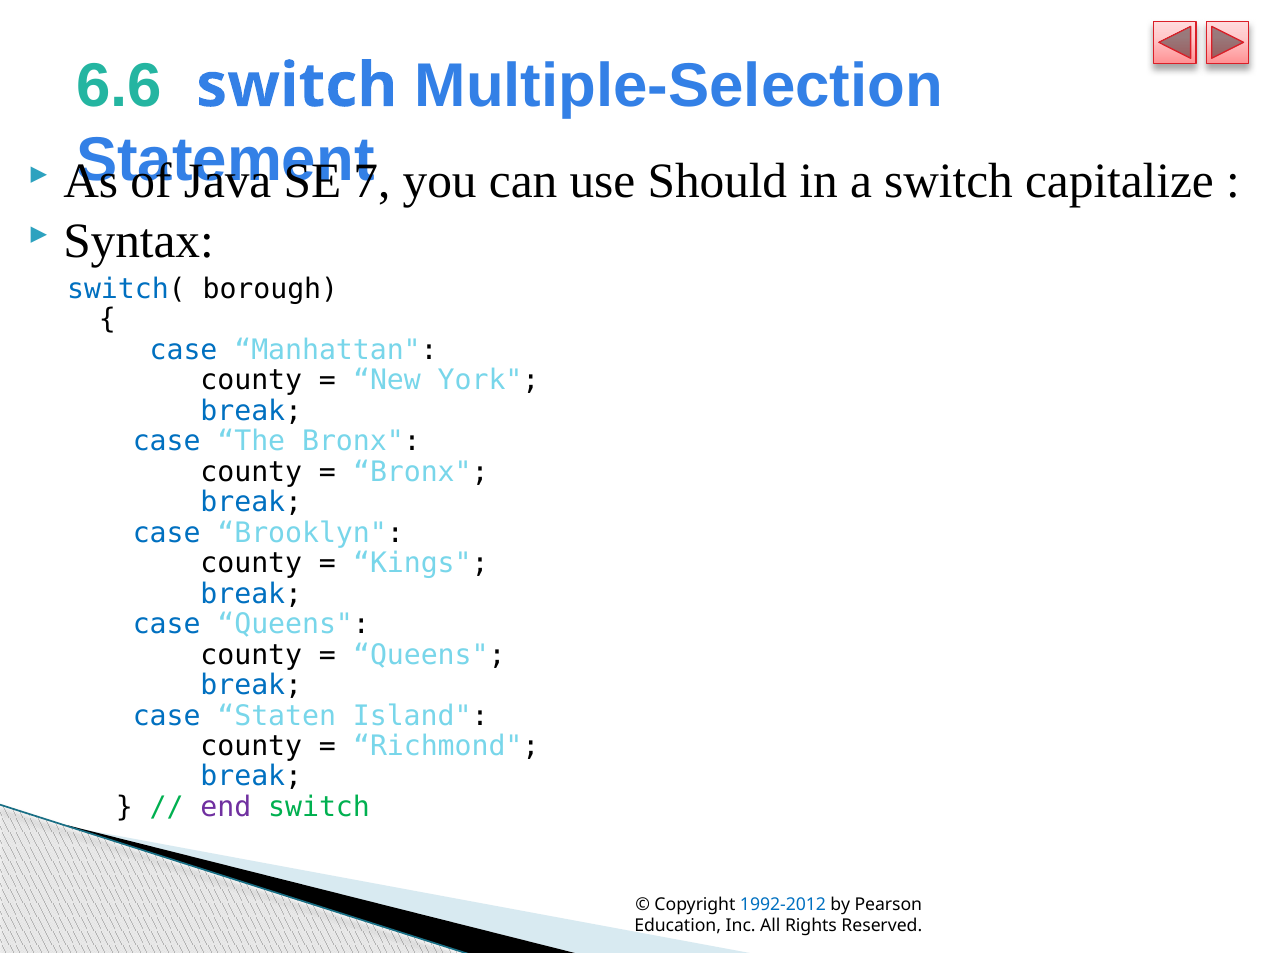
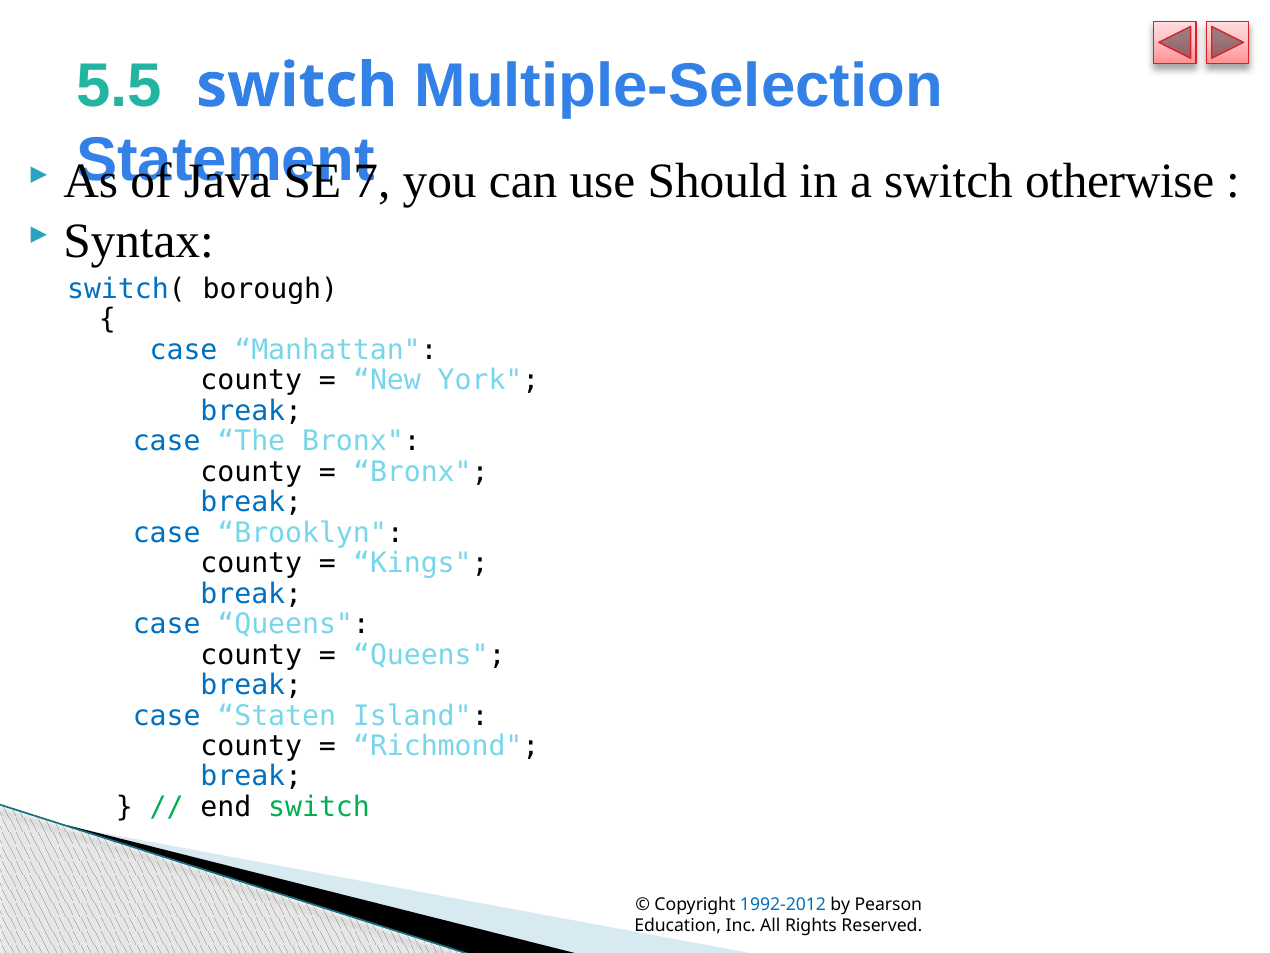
6.6: 6.6 -> 5.5 (119, 86)
capitalize: capitalize -> otherwise (1120, 181)
end colour: purple -> black (226, 807)
